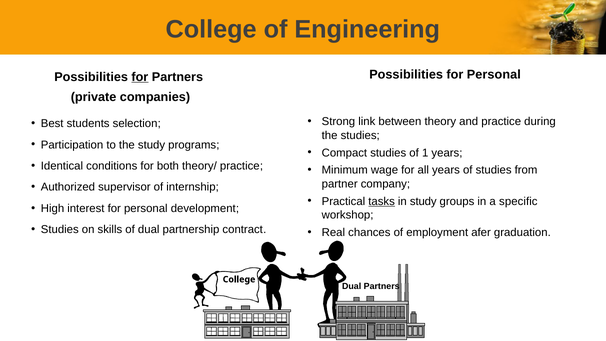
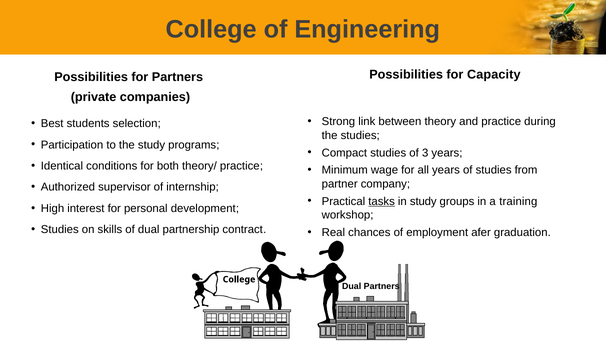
Possibilities for Personal: Personal -> Capacity (494, 75)
for underline: present -> none (140, 77)
1: 1 -> 3 (425, 153)
specific: specific -> training (518, 201)
